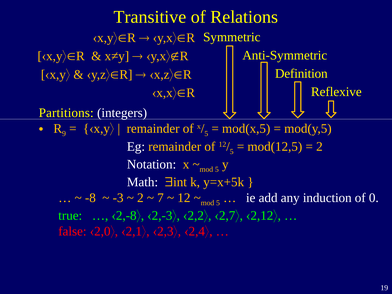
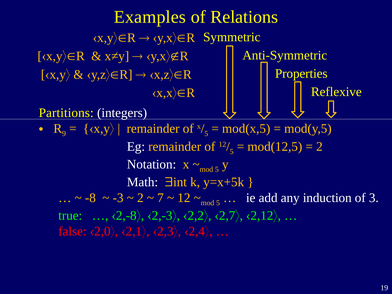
Transitive: Transitive -> Examples (150, 17)
Definition: Definition -> Properties (301, 74)
0: 0 -> 3 (374, 198)
